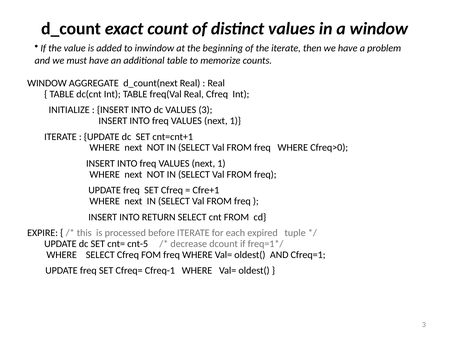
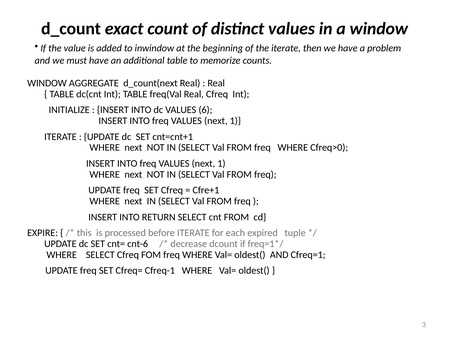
VALUES 3: 3 -> 6 (205, 110)
cnt-5: cnt-5 -> cnt-6 (138, 244)
